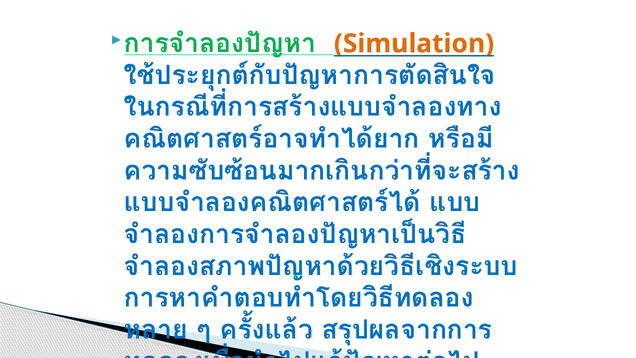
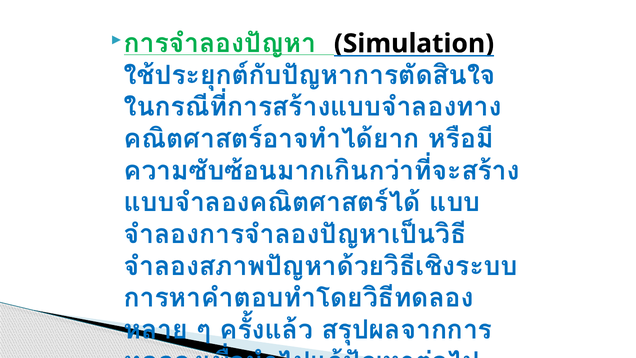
Simulation colour: orange -> black (414, 44)
